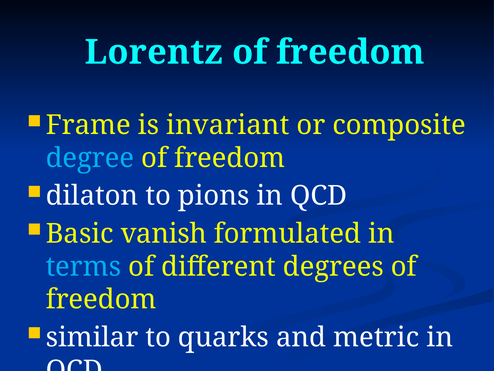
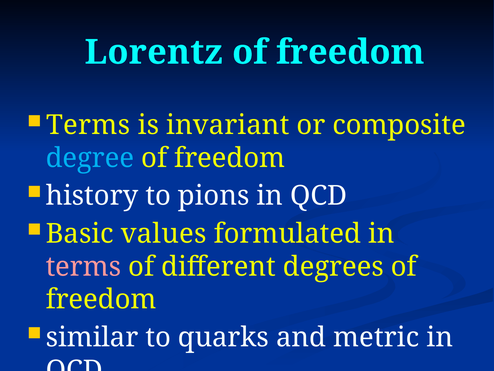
Frame: Frame -> Terms (88, 125)
dilaton: dilaton -> history (92, 196)
vanish: vanish -> values (164, 233)
terms colour: light blue -> pink (83, 266)
